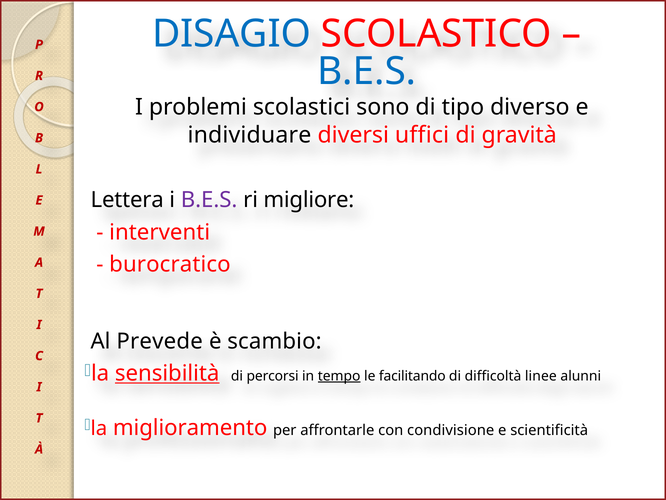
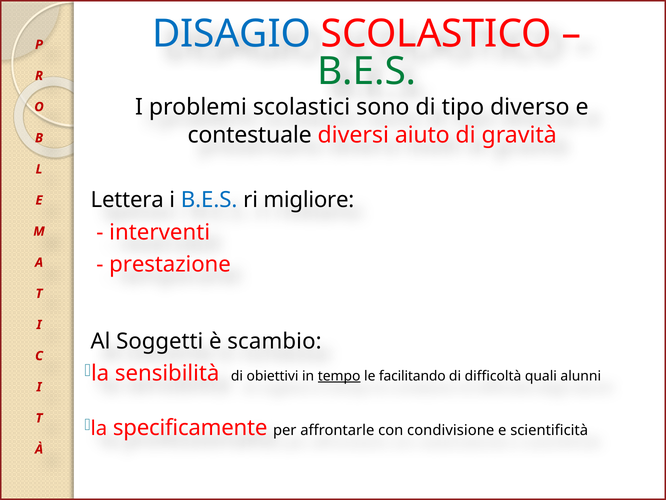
B.E.S colour: blue -> green (367, 71)
individuare: individuare -> contestuale (250, 135)
uffici: uffici -> aiuto (422, 135)
B.E.S colour: purple -> blue (209, 200)
burocratico: burocratico -> prestazione (170, 264)
Prevede: Prevede -> Soggetti (160, 341)
sensibilità underline: present -> none (167, 373)
percorsi: percorsi -> obiettivi (273, 376)
linee: linee -> quali (541, 376)
miglioramento: miglioramento -> specificamente (190, 427)
